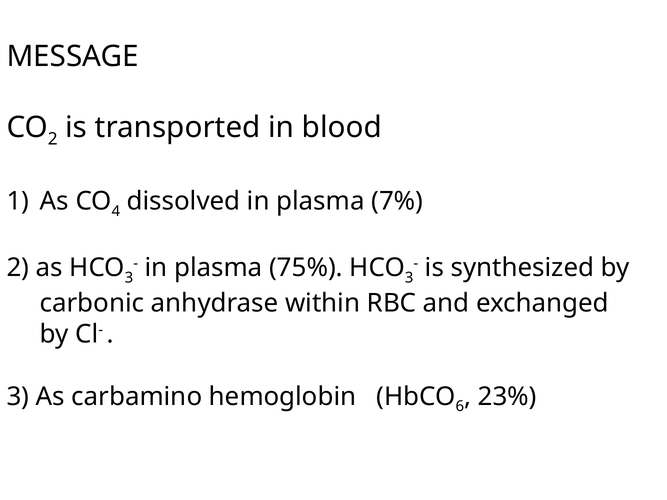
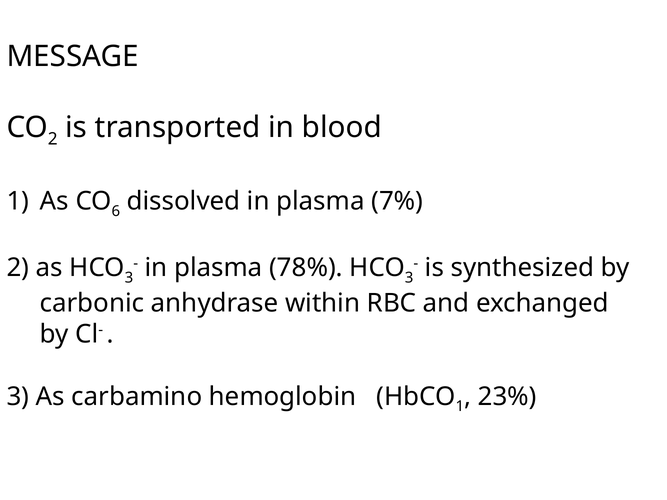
4: 4 -> 6 (116, 211)
75%: 75% -> 78% (306, 268)
6: 6 -> 1 (460, 407)
